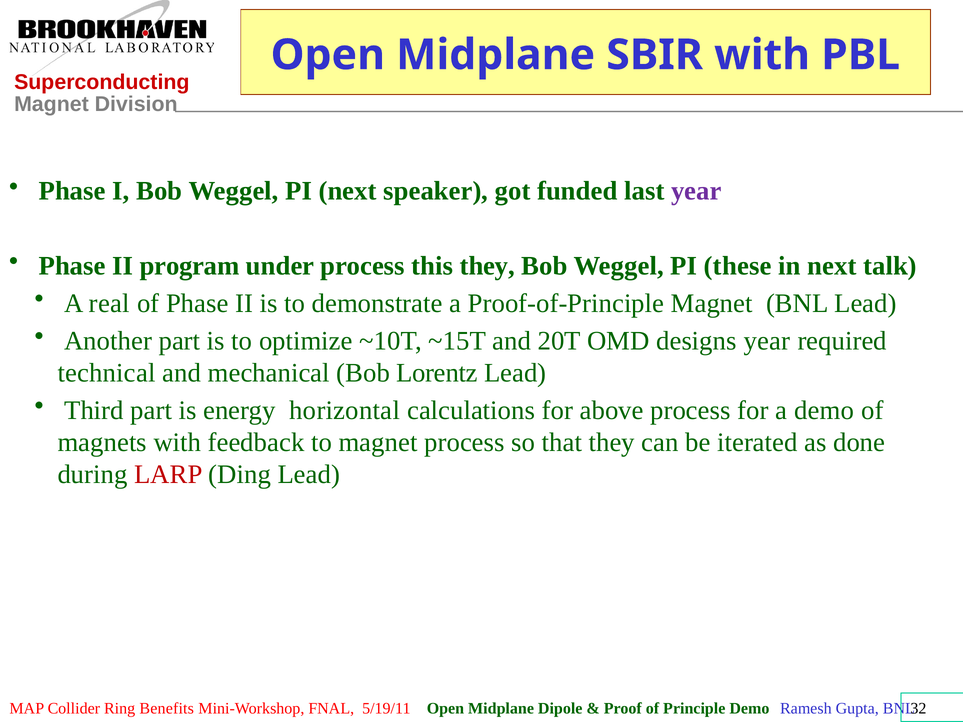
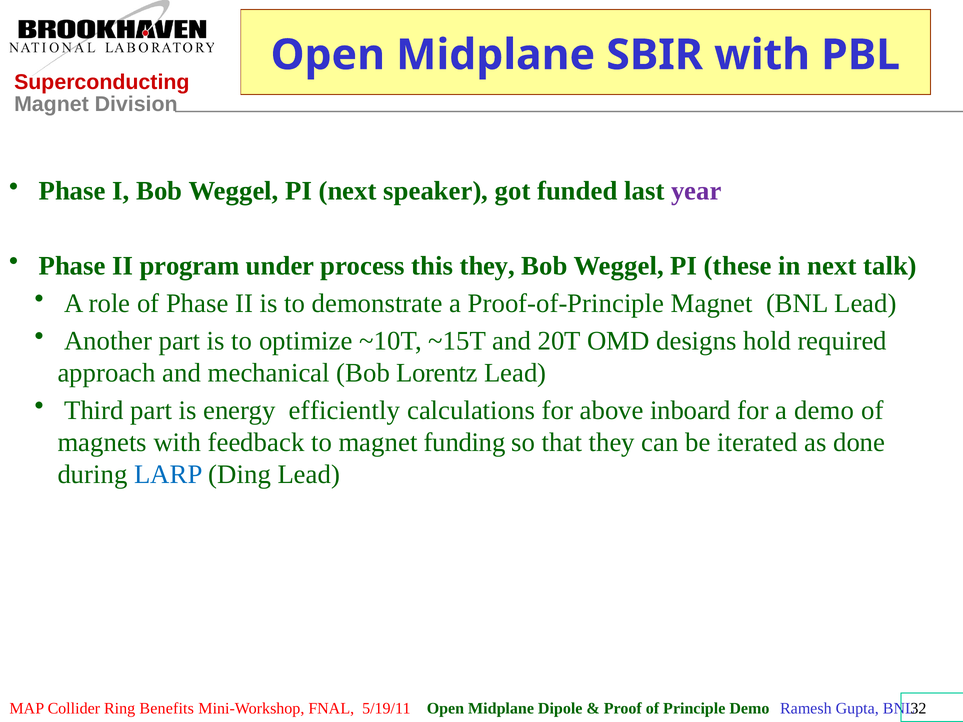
real: real -> role (110, 304)
designs year: year -> hold (767, 341)
technical: technical -> approach (107, 373)
horizontal: horizontal -> efficiently (345, 411)
above process: process -> inboard (691, 411)
magnet process: process -> funding (465, 443)
LARP colour: red -> blue (168, 475)
